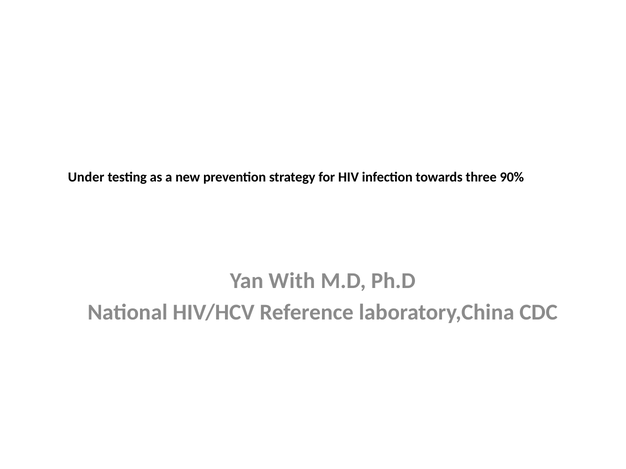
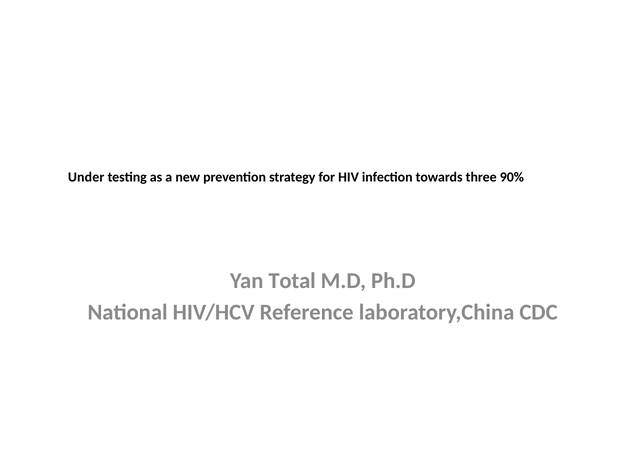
With: With -> Total (292, 281)
